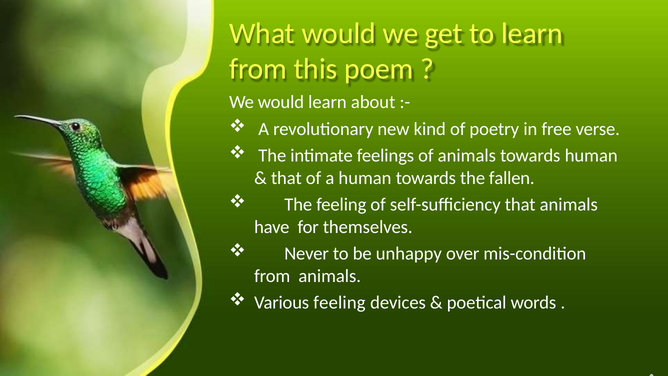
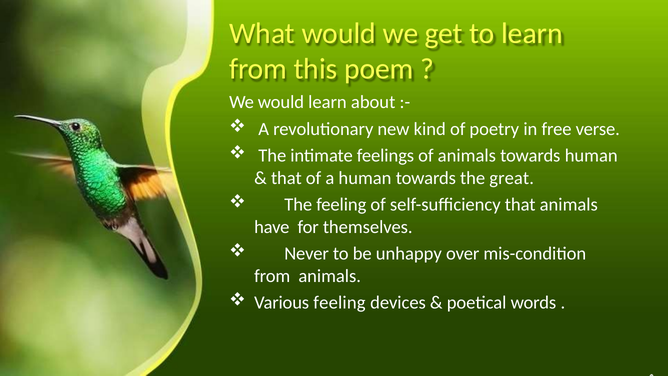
fallen: fallen -> great (512, 178)
